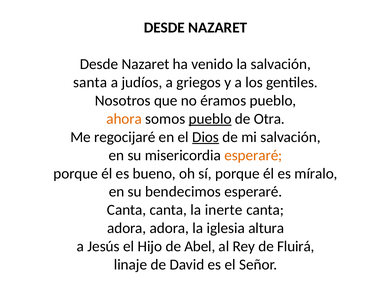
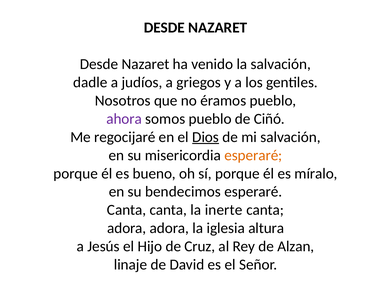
santa: santa -> dadle (90, 82)
ahora colour: orange -> purple (124, 119)
pueblo underline: present -> none (210, 119)
Otra: Otra -> Ciñó (269, 119)
Abel: Abel -> Cruz (200, 247)
Fluirá: Fluirá -> Alzan (296, 247)
